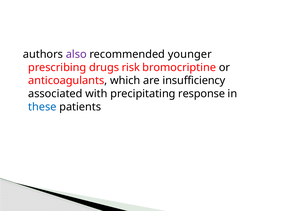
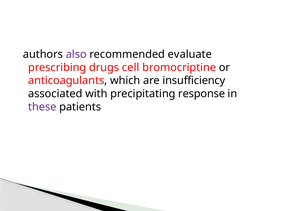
younger: younger -> evaluate (190, 54)
risk: risk -> cell (131, 68)
these colour: blue -> purple (42, 107)
